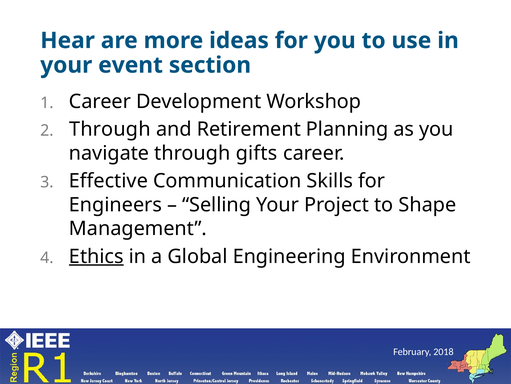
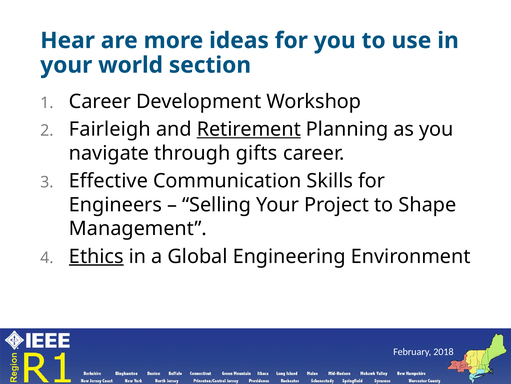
event: event -> world (131, 65)
Through: Through -> Fairleigh (110, 129)
Retirement underline: none -> present (249, 129)
